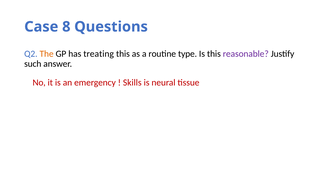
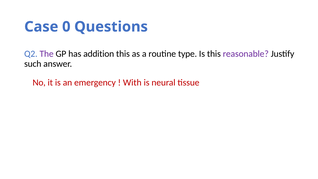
8: 8 -> 0 (66, 27)
The colour: orange -> purple (47, 54)
treating: treating -> addition (99, 54)
Skills: Skills -> With (132, 83)
